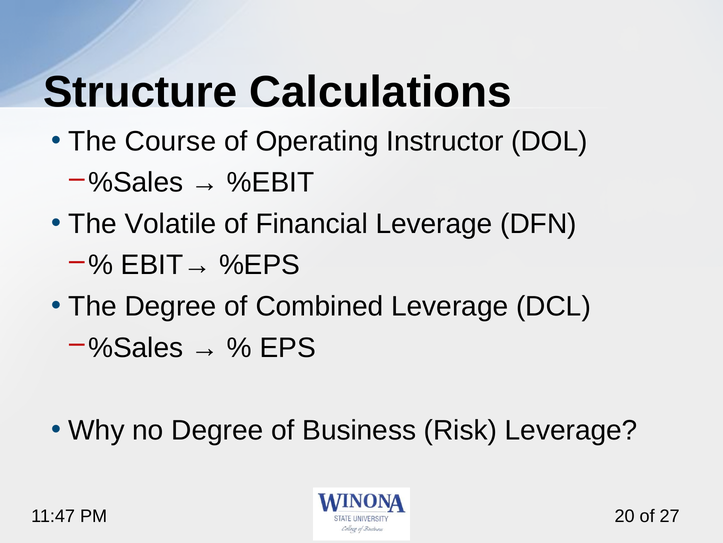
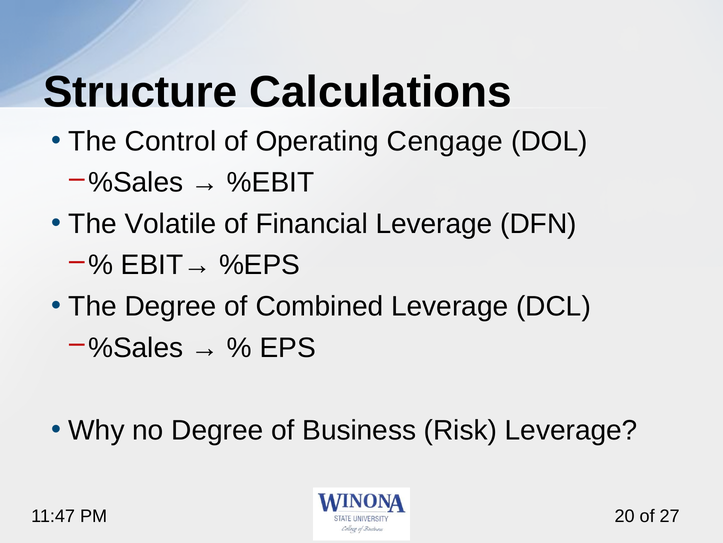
Course: Course -> Control (170, 141)
Instructor: Instructor -> Cengage (445, 141)
